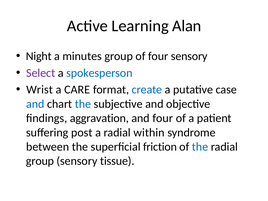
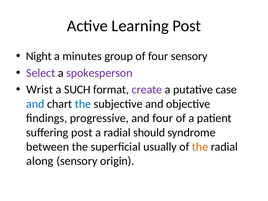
Learning Alan: Alan -> Post (187, 26)
spokesperson colour: blue -> purple (99, 73)
CARE: CARE -> SUCH (77, 90)
create colour: blue -> purple (147, 90)
aggravation: aggravation -> progressive (99, 118)
within: within -> should (149, 132)
friction: friction -> usually (160, 147)
the colour: blue -> orange (200, 147)
group: group -> along (40, 161)
tissue: tissue -> origin (117, 161)
